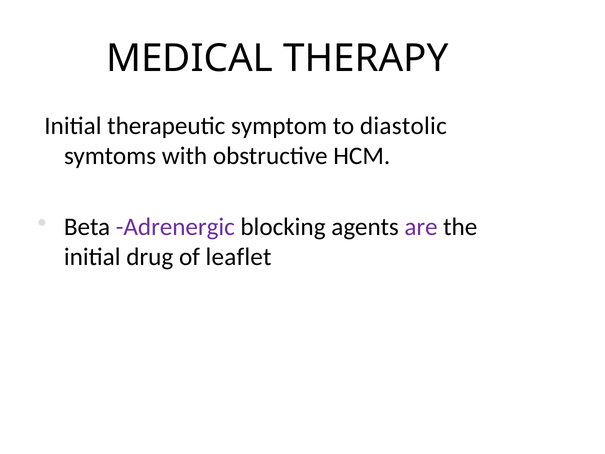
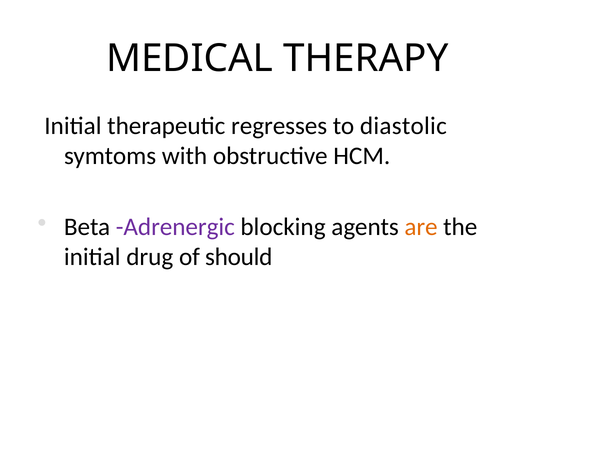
symptom: symptom -> regresses (279, 126)
are colour: purple -> orange (421, 227)
leaflet: leaflet -> should (239, 257)
